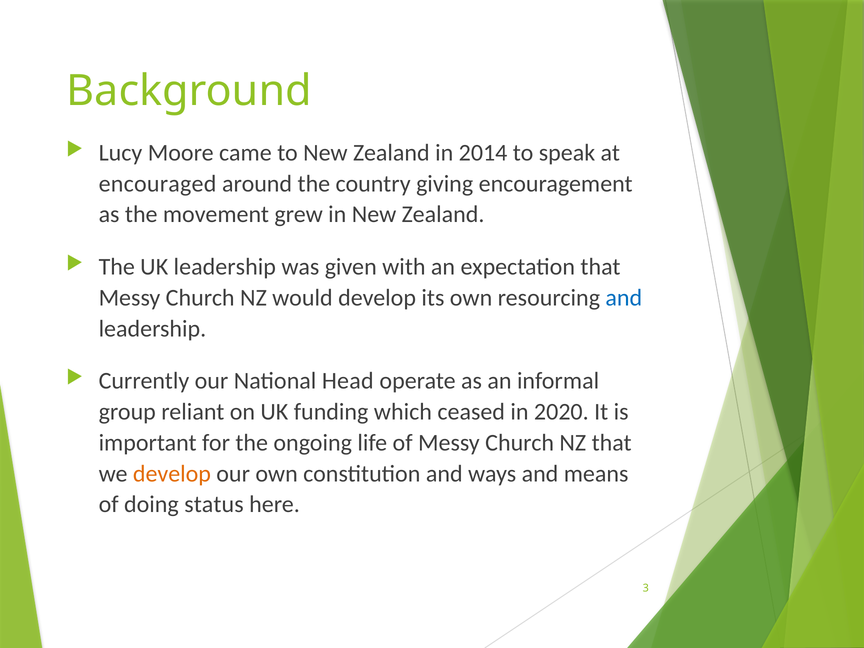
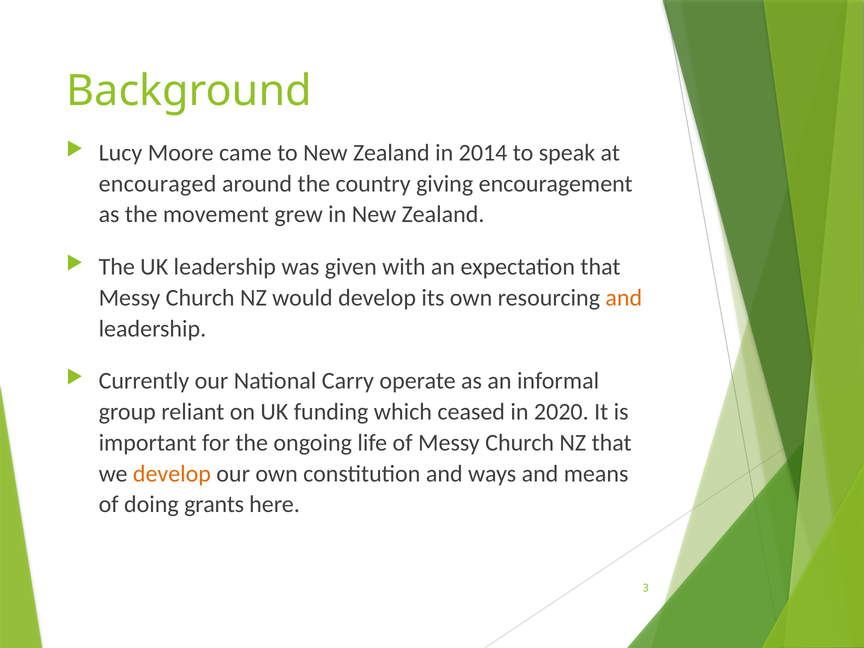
and colour: blue -> orange (624, 298)
Head: Head -> Carry (348, 381)
status: status -> grants (214, 504)
